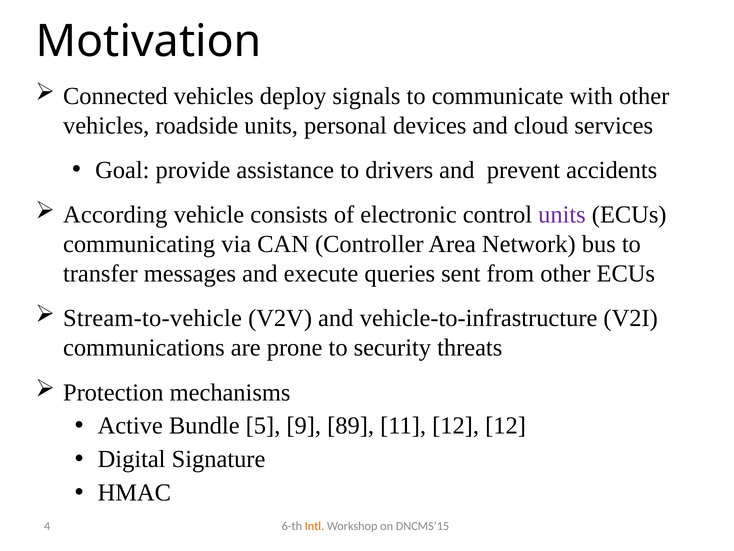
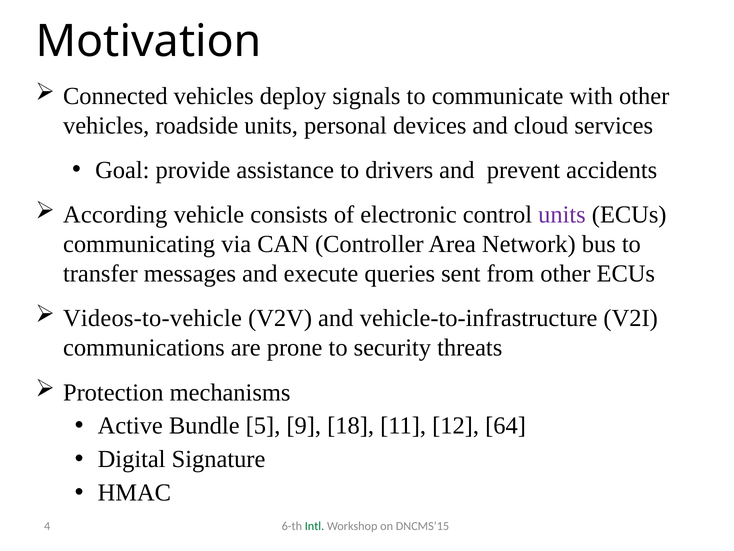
Stream-to-vehicle: Stream-to-vehicle -> Videos-to-vehicle (152, 318)
89: 89 -> 18 (351, 426)
12 12: 12 -> 64 (506, 426)
Intl colour: orange -> green (315, 526)
